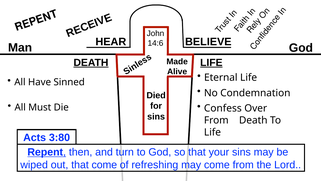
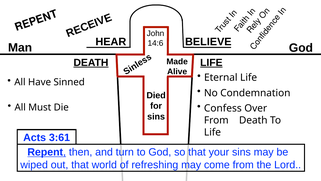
3:80: 3:80 -> 3:61 (59, 137)
that come: come -> world (104, 164)
